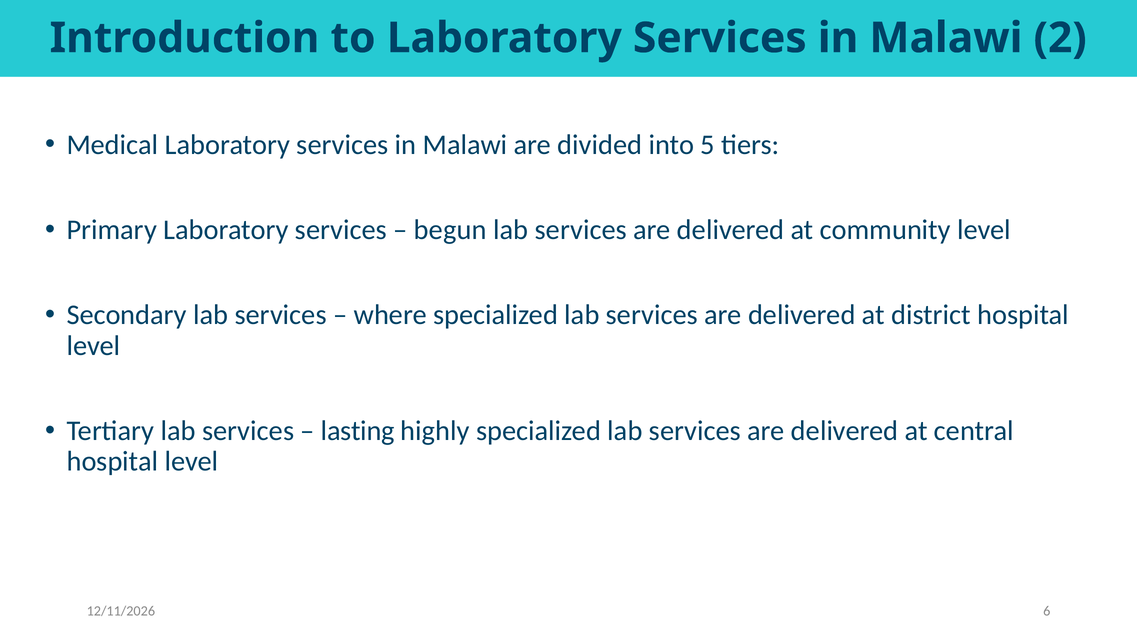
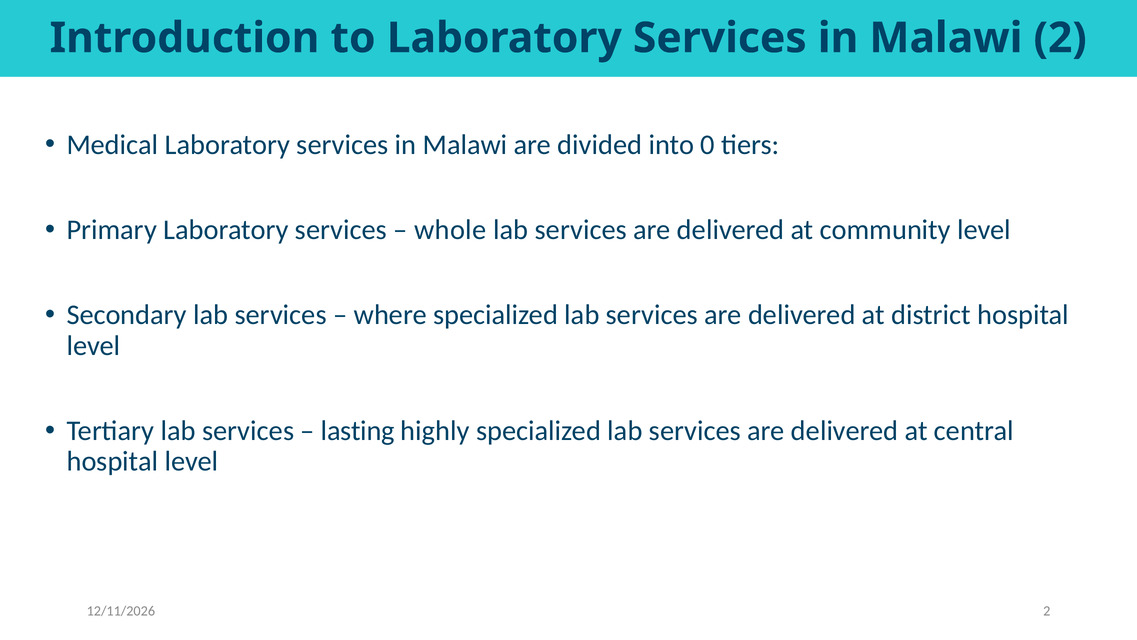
5: 5 -> 0 (708, 145)
begun: begun -> whole (450, 230)
6: 6 -> 2 (1047, 611)
